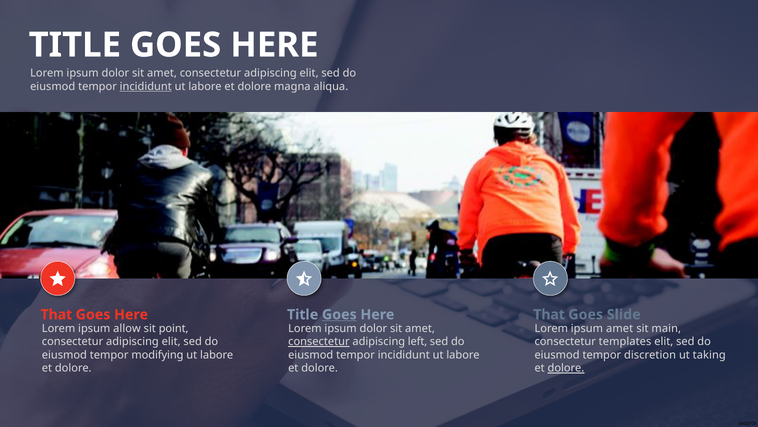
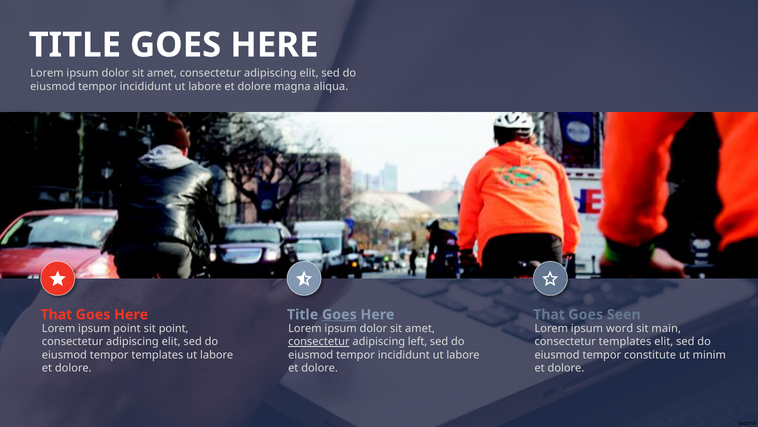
incididunt underline: present -> none (146, 86)
Slide: Slide -> Seen (624, 314)
ipsum allow: allow -> point (127, 328)
ipsum amet: amet -> word (620, 328)
tempor modifying: modifying -> templates (157, 354)
discretion: discretion -> constitute (650, 354)
taking: taking -> minim (709, 354)
dolore underline: present -> none (566, 368)
